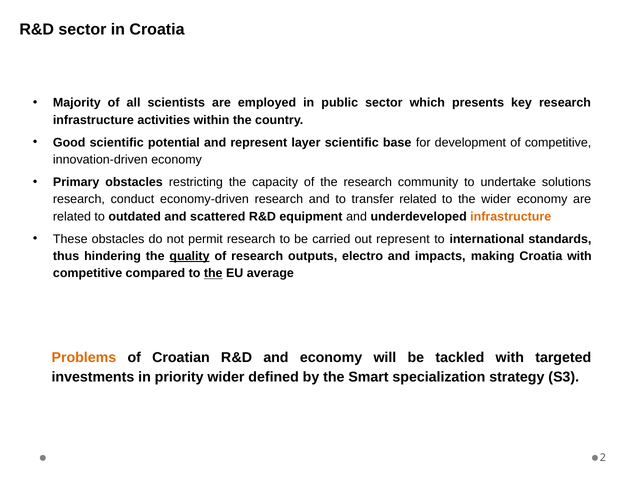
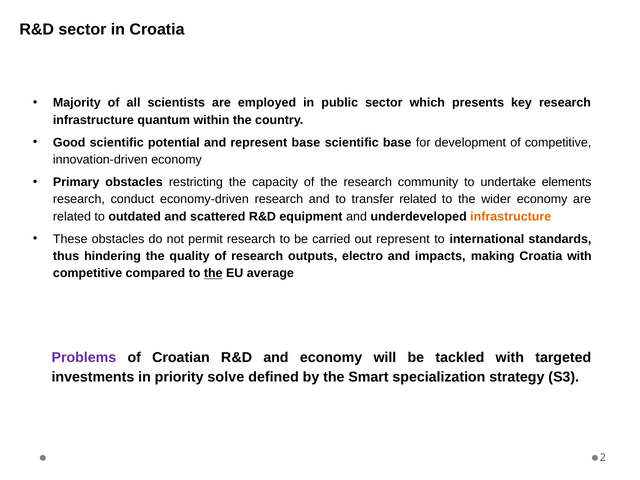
activities: activities -> quantum (164, 120)
represent layer: layer -> base (306, 142)
solutions: solutions -> elements (567, 182)
quality underline: present -> none (189, 256)
Problems colour: orange -> purple (84, 357)
priority wider: wider -> solve (226, 377)
